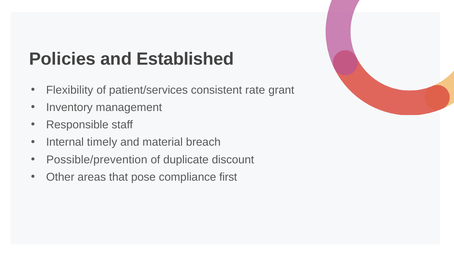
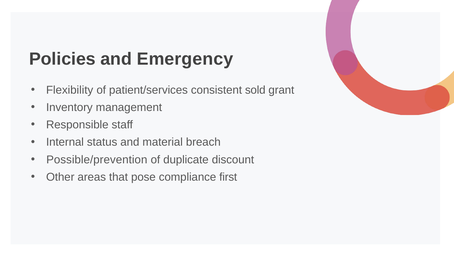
Established: Established -> Emergency (185, 59)
rate: rate -> sold (255, 90)
timely: timely -> status (102, 142)
